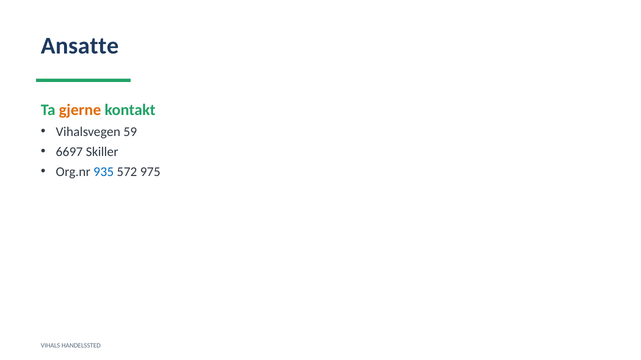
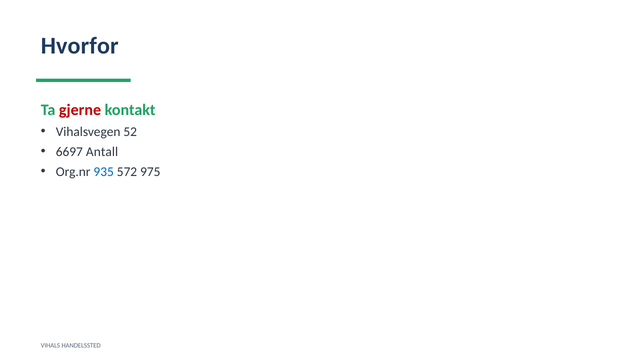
Ansatte: Ansatte -> Hvorfor (80, 46)
gjerne colour: orange -> red (80, 110)
59: 59 -> 52 (130, 132)
Skiller: Skiller -> Antall (102, 152)
